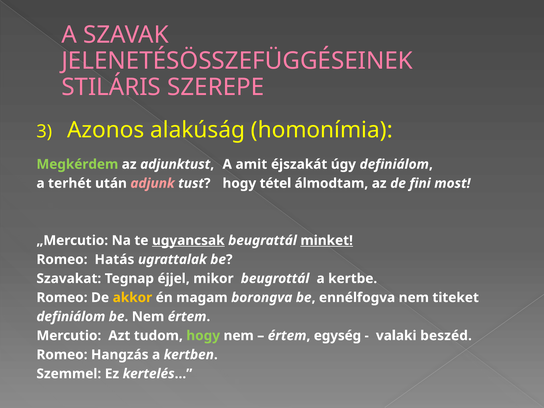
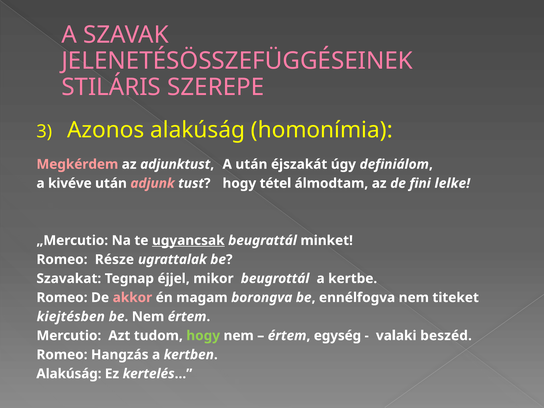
Megkérdem colour: light green -> pink (77, 164)
A amit: amit -> után (251, 164)
terhét: terhét -> kivéve (70, 183)
most: most -> lelke (452, 183)
minket underline: present -> none (327, 240)
Hatás: Hatás -> Része (114, 260)
akkor colour: yellow -> pink (132, 298)
definiálom: definiálom -> kiejtésben (71, 317)
Szemmel: Szemmel -> Alakúság (69, 374)
